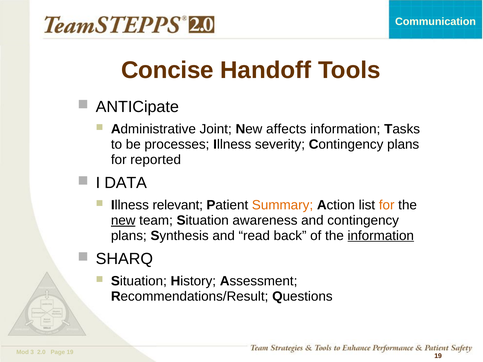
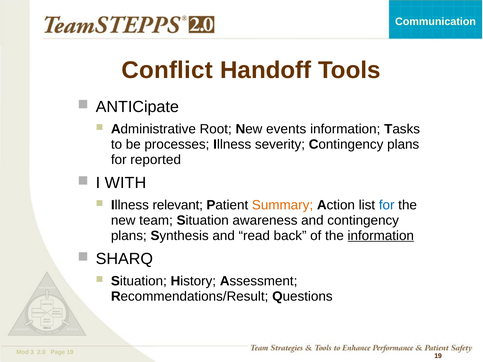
Concise: Concise -> Conflict (167, 70)
Joint: Joint -> Root (216, 129)
affects: affects -> events (286, 129)
DATA: DATA -> WITH (125, 183)
for colour: orange -> blue (387, 205)
new underline: present -> none (123, 221)
